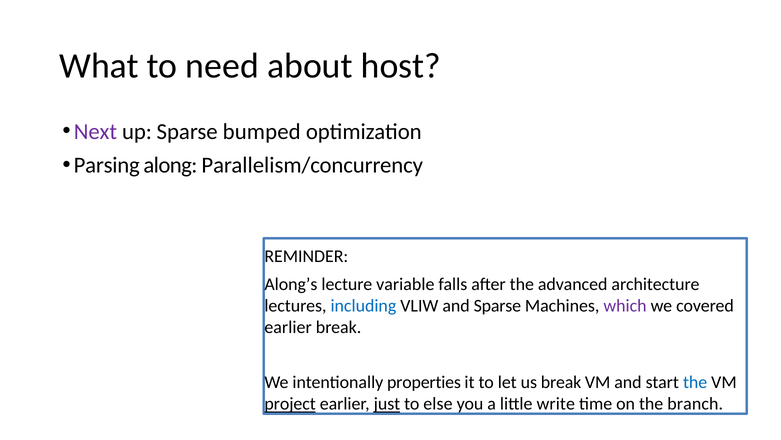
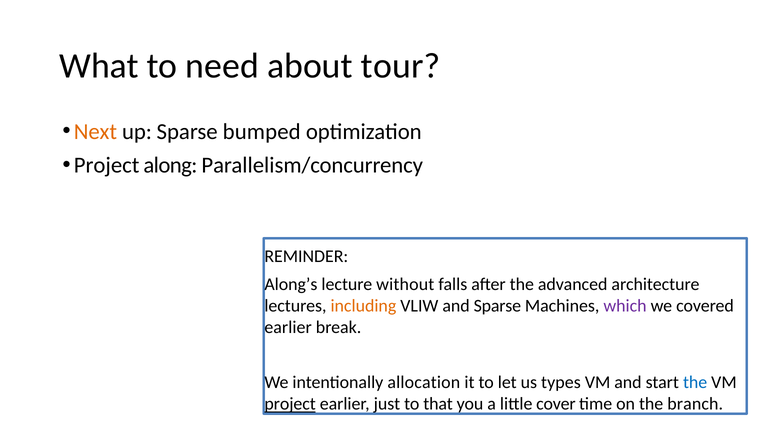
host: host -> tour (401, 66)
Next colour: purple -> orange (95, 131)
Parsing: Parsing -> Project (107, 165)
variable: variable -> without (405, 284)
including colour: blue -> orange (363, 305)
properties: properties -> allocation (424, 382)
us break: break -> types (561, 382)
just underline: present -> none (387, 403)
else: else -> that (438, 403)
write: write -> cover (556, 403)
